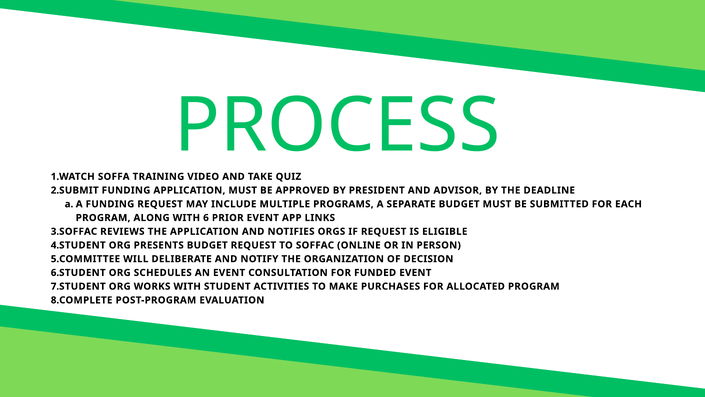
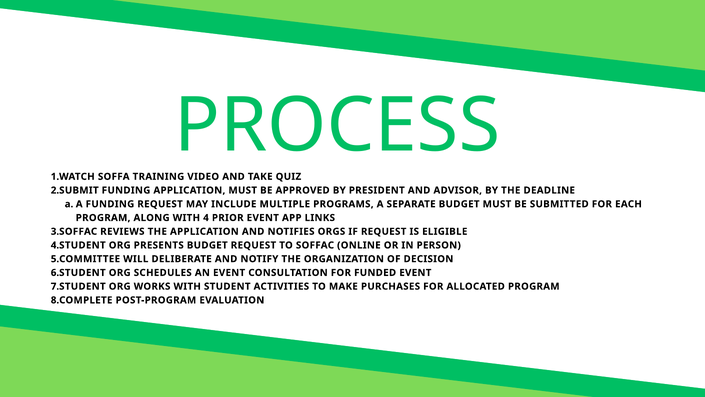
6: 6 -> 4 (206, 218)
